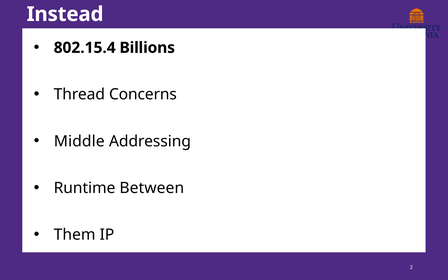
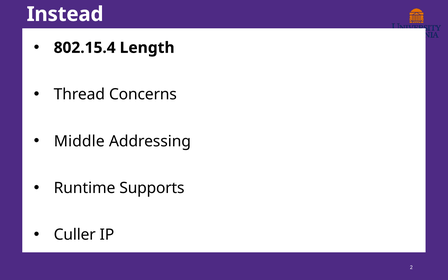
Billions: Billions -> Length (147, 48)
Between: Between -> Supports (152, 188)
Them: Them -> Culler (75, 235)
